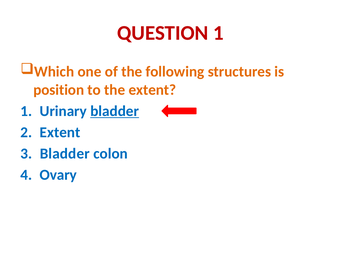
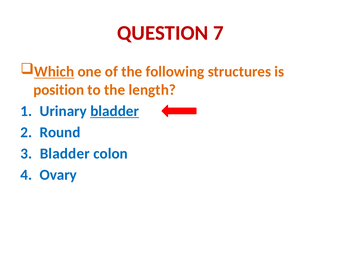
QUESTION 1: 1 -> 7 (218, 33)
Which underline: none -> present (54, 72)
the extent: extent -> length (152, 90)
2 Extent: Extent -> Round (60, 132)
